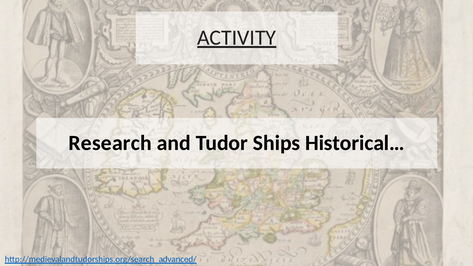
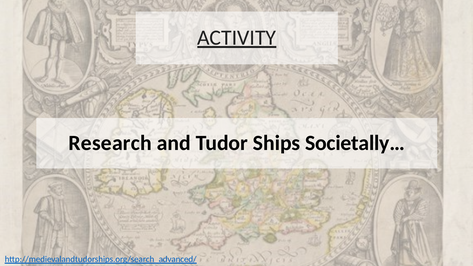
Historical…: Historical… -> Societally… (355, 143)
